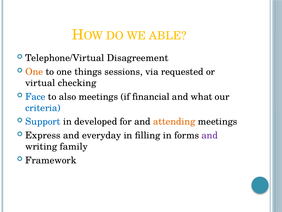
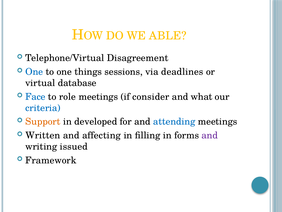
One colour: orange -> blue (34, 72)
requested: requested -> deadlines (182, 72)
checking: checking -> database (77, 83)
also: also -> role (67, 96)
financial: financial -> consider (151, 96)
Support colour: blue -> orange (43, 121)
attending colour: orange -> blue (174, 121)
Express: Express -> Written (43, 135)
everyday: everyday -> affecting (101, 135)
family: family -> issued (74, 146)
